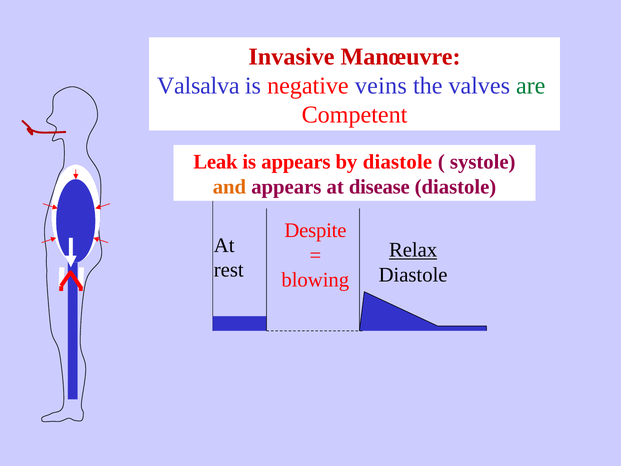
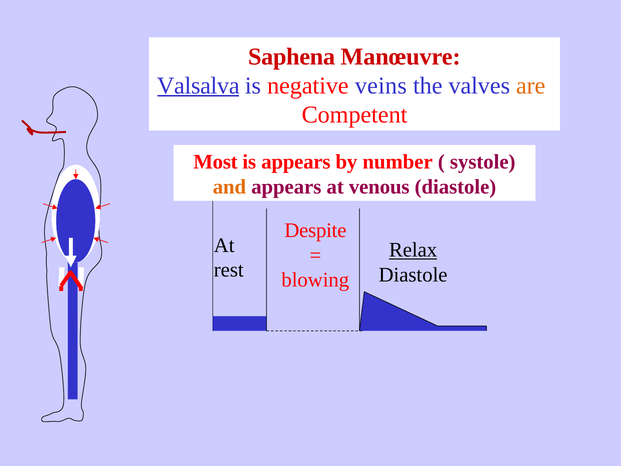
Invasive: Invasive -> Saphena (292, 57)
Valsalva underline: none -> present (198, 86)
are colour: green -> orange (531, 86)
Leak: Leak -> Most (216, 162)
by diastole: diastole -> number (398, 162)
disease: disease -> venous (379, 187)
